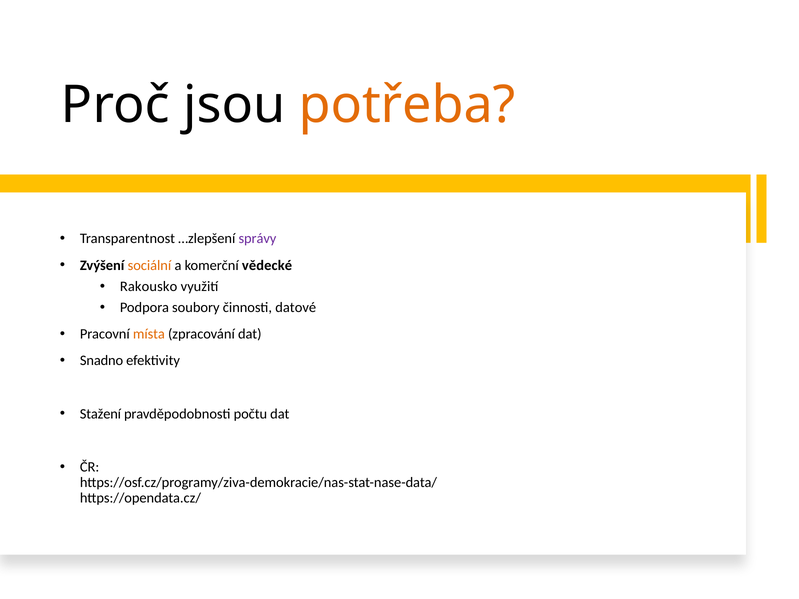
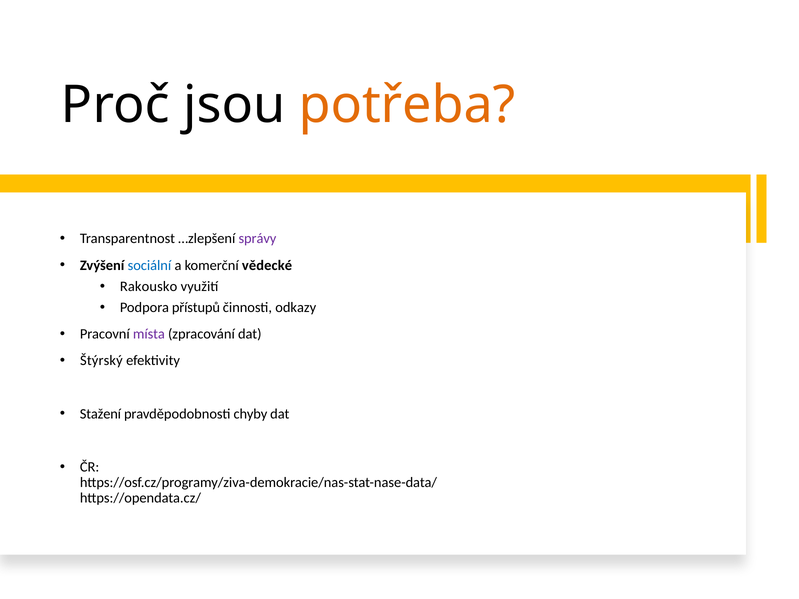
sociální colour: orange -> blue (149, 265)
soubory: soubory -> přístupů (196, 307)
datové: datové -> odkazy (296, 307)
místa colour: orange -> purple (149, 334)
Snadno: Snadno -> Štýrský (101, 361)
počtu: počtu -> chyby (250, 414)
